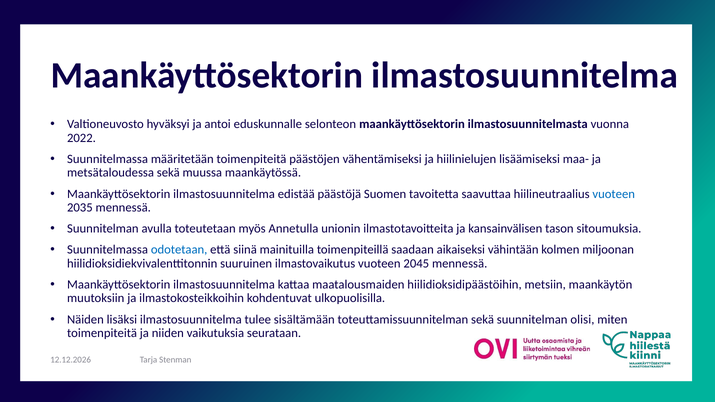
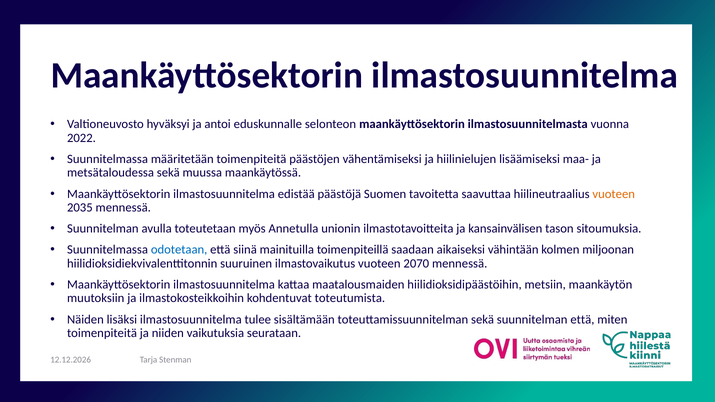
vuoteen colour: blue -> orange (614, 194)
2045: 2045 -> 2070 (416, 264)
ulkopuolisilla: ulkopuolisilla -> toteutumista (350, 298)
suunnitelman olisi: olisi -> että (582, 319)
